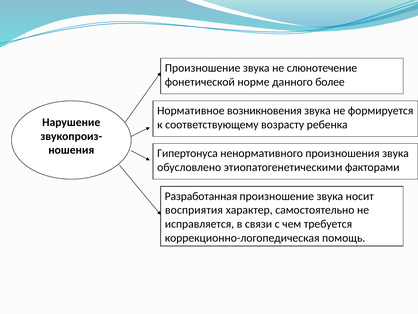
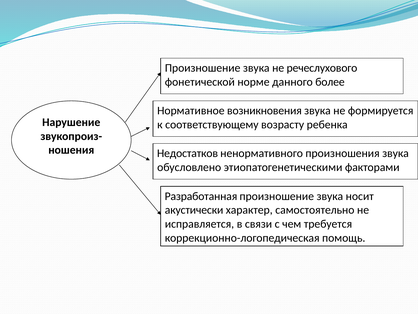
слюнотечение: слюнотечение -> речеслухового (322, 68)
Гипертонуса: Гипертонуса -> Недостатков (187, 153)
восприятия: восприятия -> акустически (194, 210)
